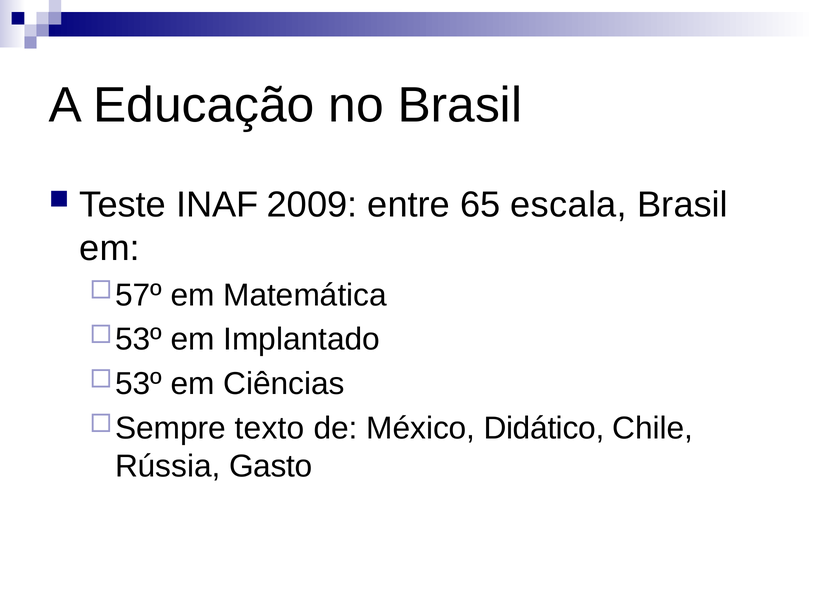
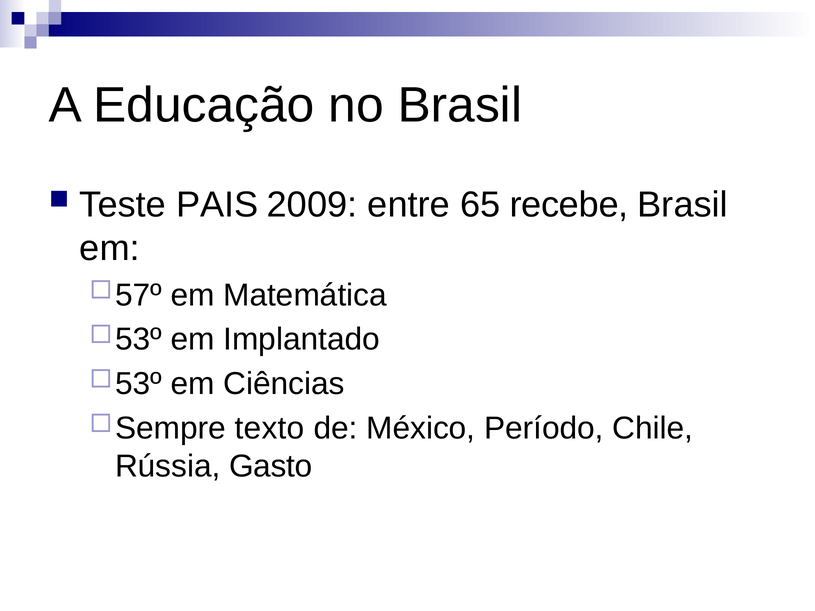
INAF: INAF -> PAIS (217, 205)
escala: escala -> recebe (569, 205)
Didático: Didático -> Período (544, 428)
